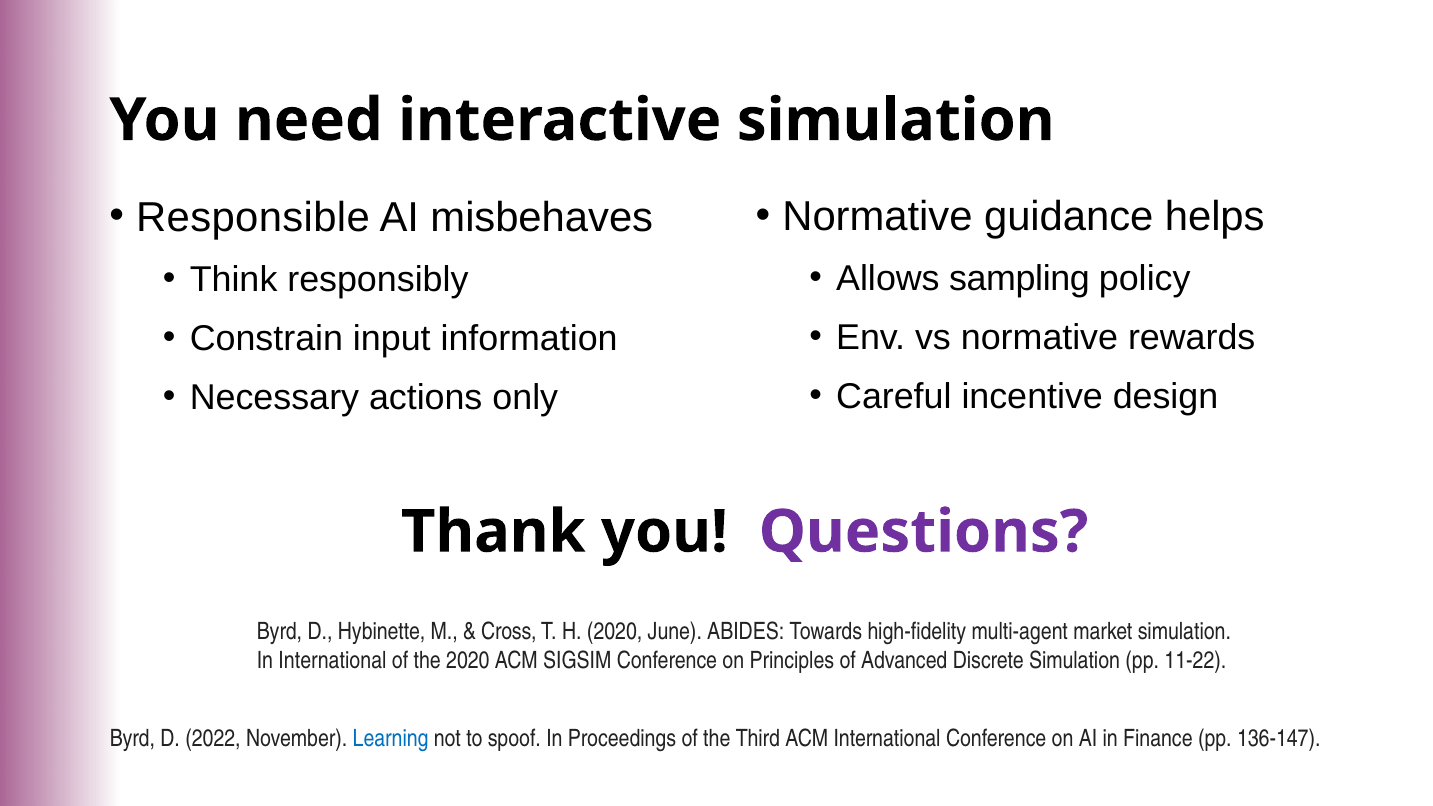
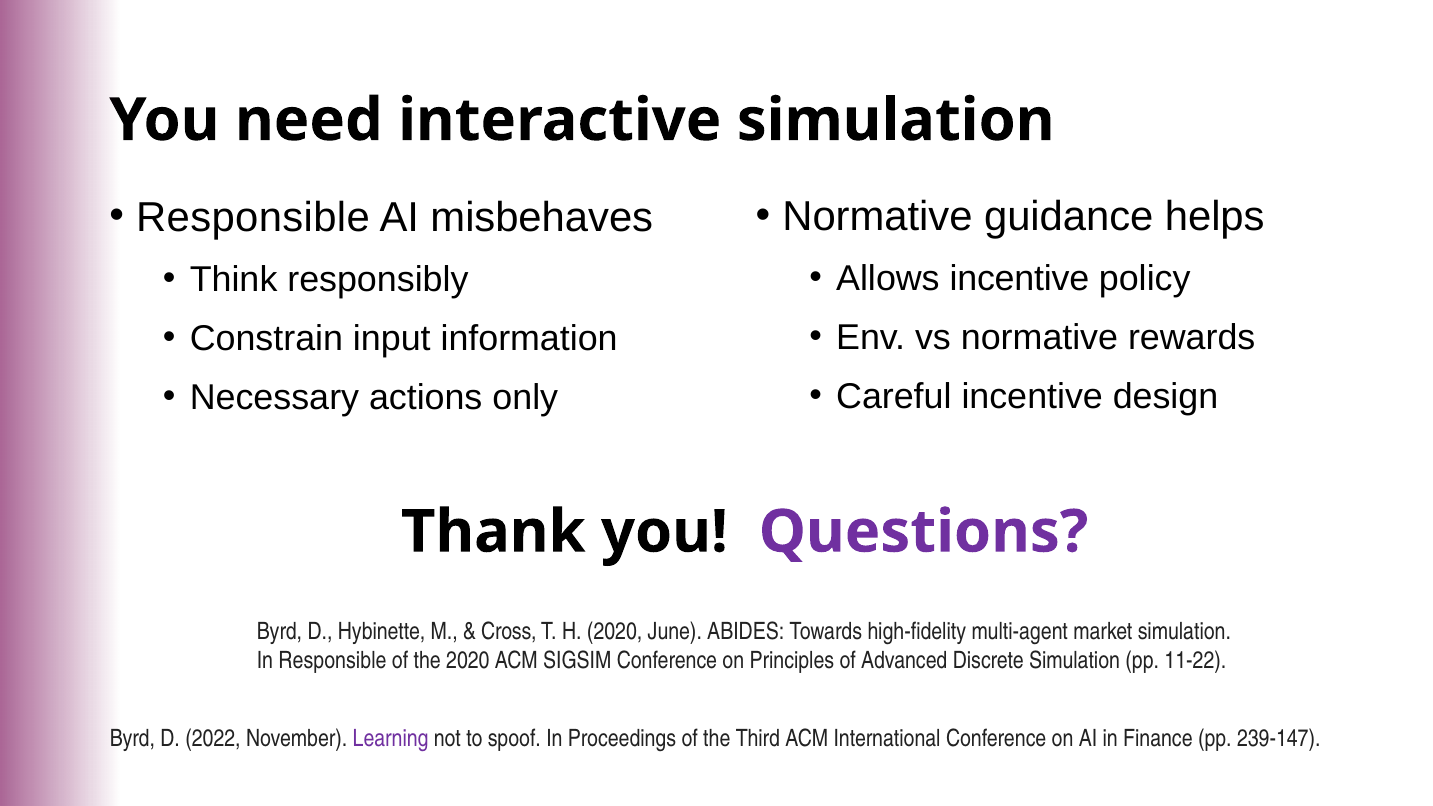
Allows sampling: sampling -> incentive (1019, 279)
In International: International -> Responsible (333, 660)
Learning colour: blue -> purple (391, 739)
136-147: 136-147 -> 239-147 (1279, 739)
